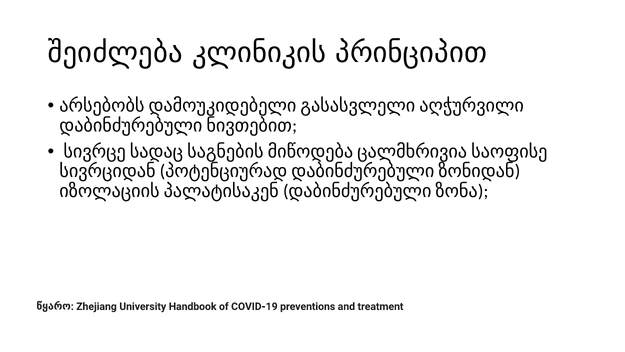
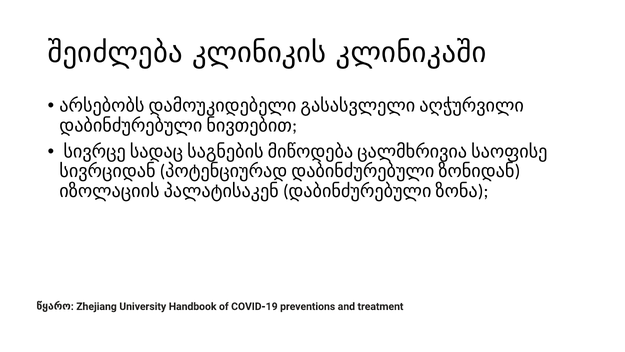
პრინციპით: პრინციპით -> კლინიკაში (411, 53)
